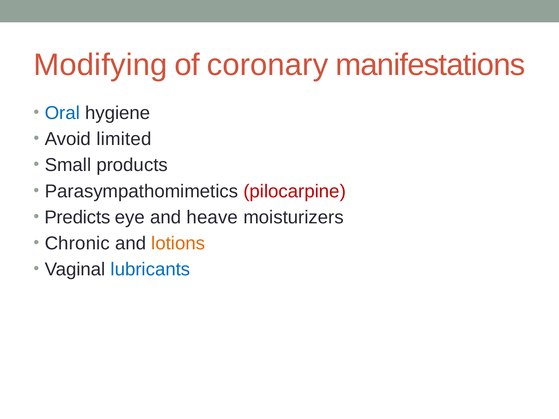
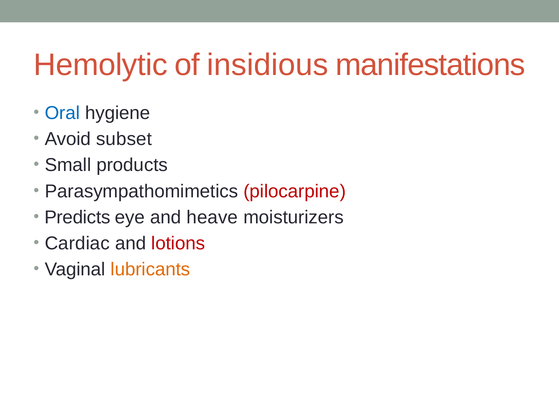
Modifying: Modifying -> Hemolytic (101, 65)
coronary: coronary -> insidious (268, 65)
limited: limited -> subset (124, 139)
Chronic: Chronic -> Cardiac (77, 244)
lotions colour: orange -> red (178, 244)
lubricants colour: blue -> orange (150, 270)
